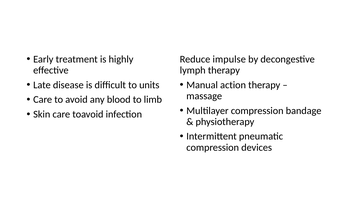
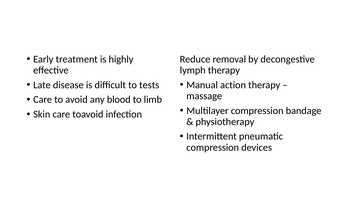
impulse: impulse -> removal (229, 59)
units: units -> tests (149, 85)
